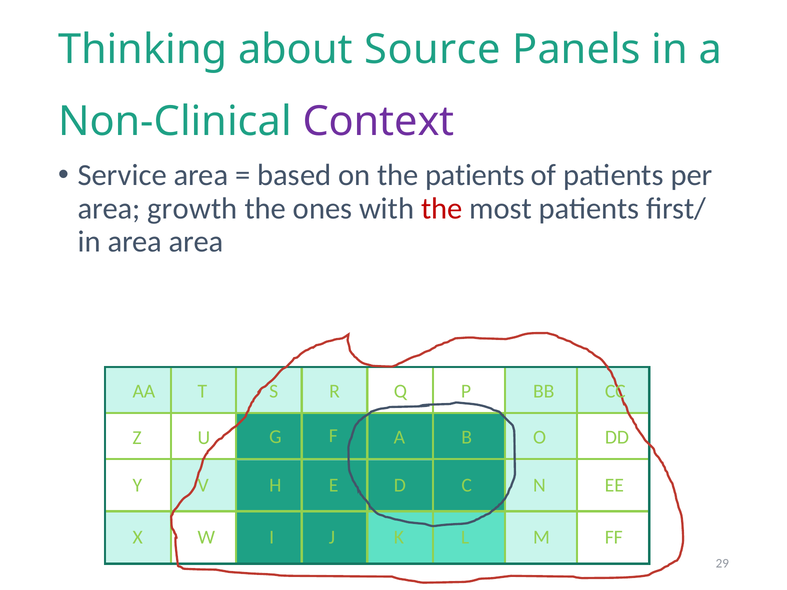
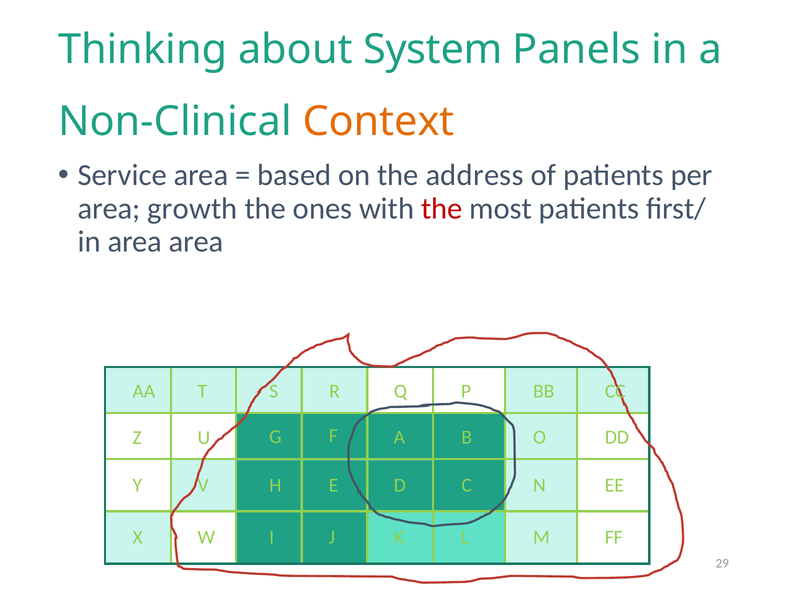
Source: Source -> System (433, 50)
Context colour: purple -> orange (378, 121)
the patients: patients -> address (475, 175)
